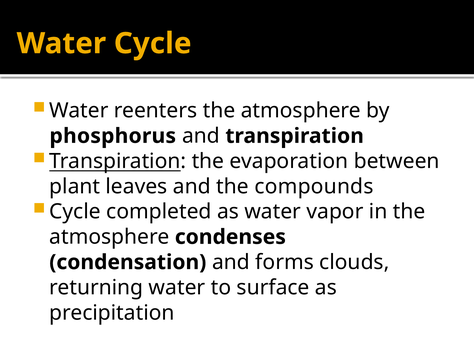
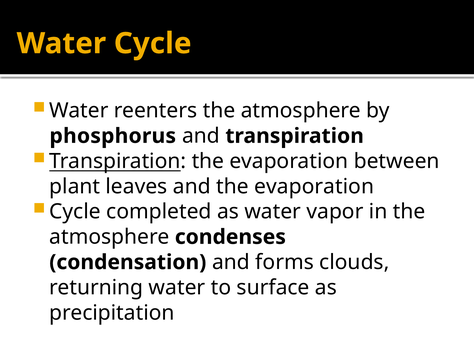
and the compounds: compounds -> evaporation (314, 187)
